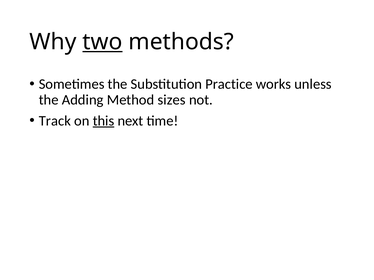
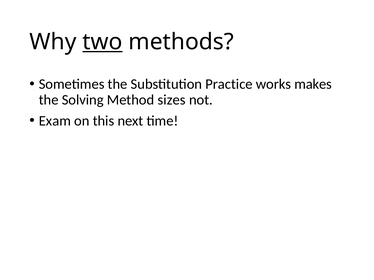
unless: unless -> makes (313, 84)
Adding: Adding -> Solving (83, 100)
Track: Track -> Exam (55, 121)
this underline: present -> none (104, 121)
